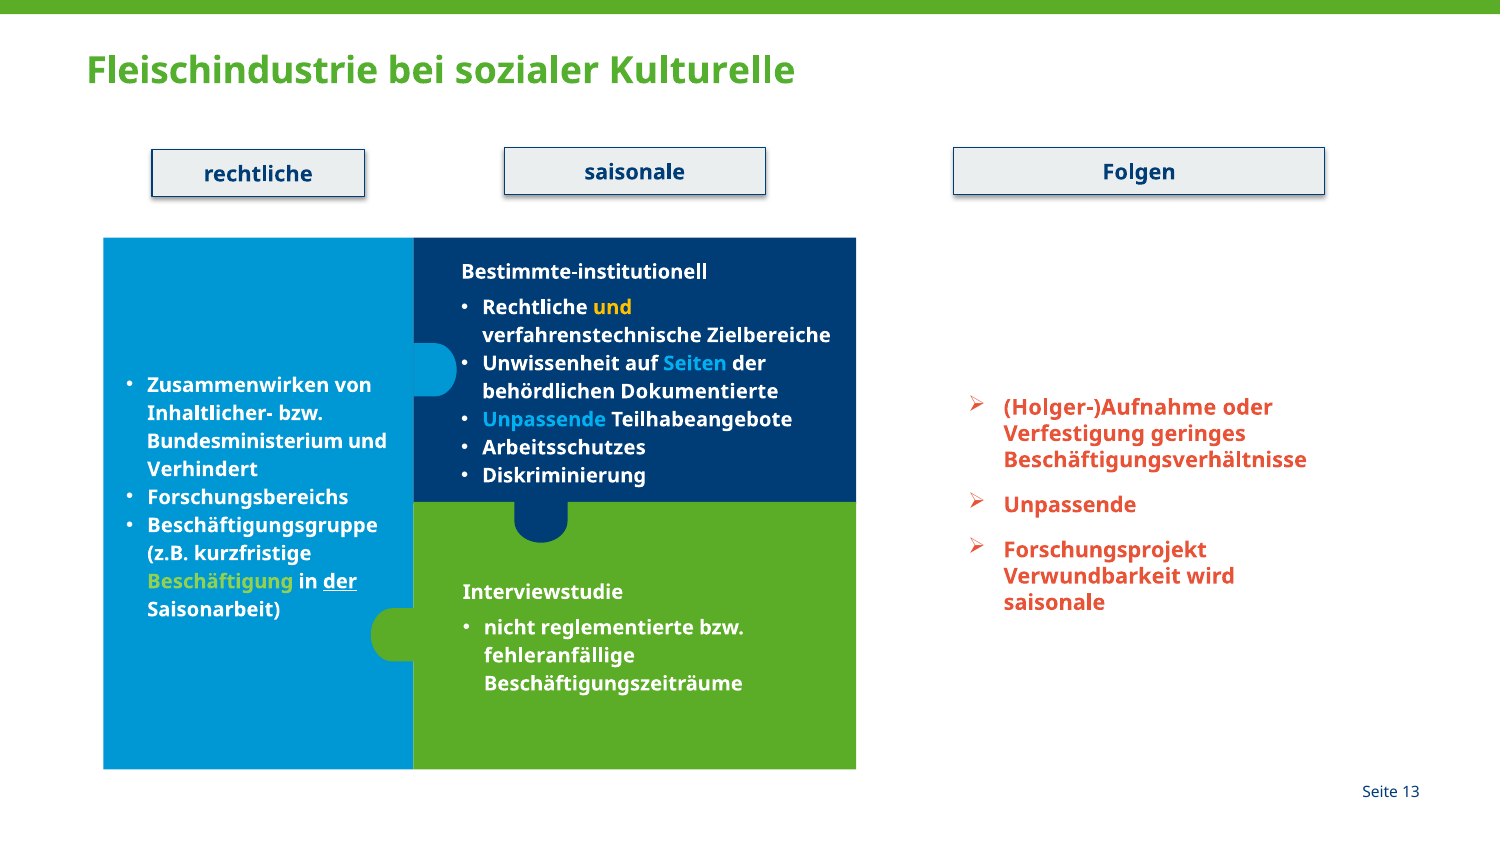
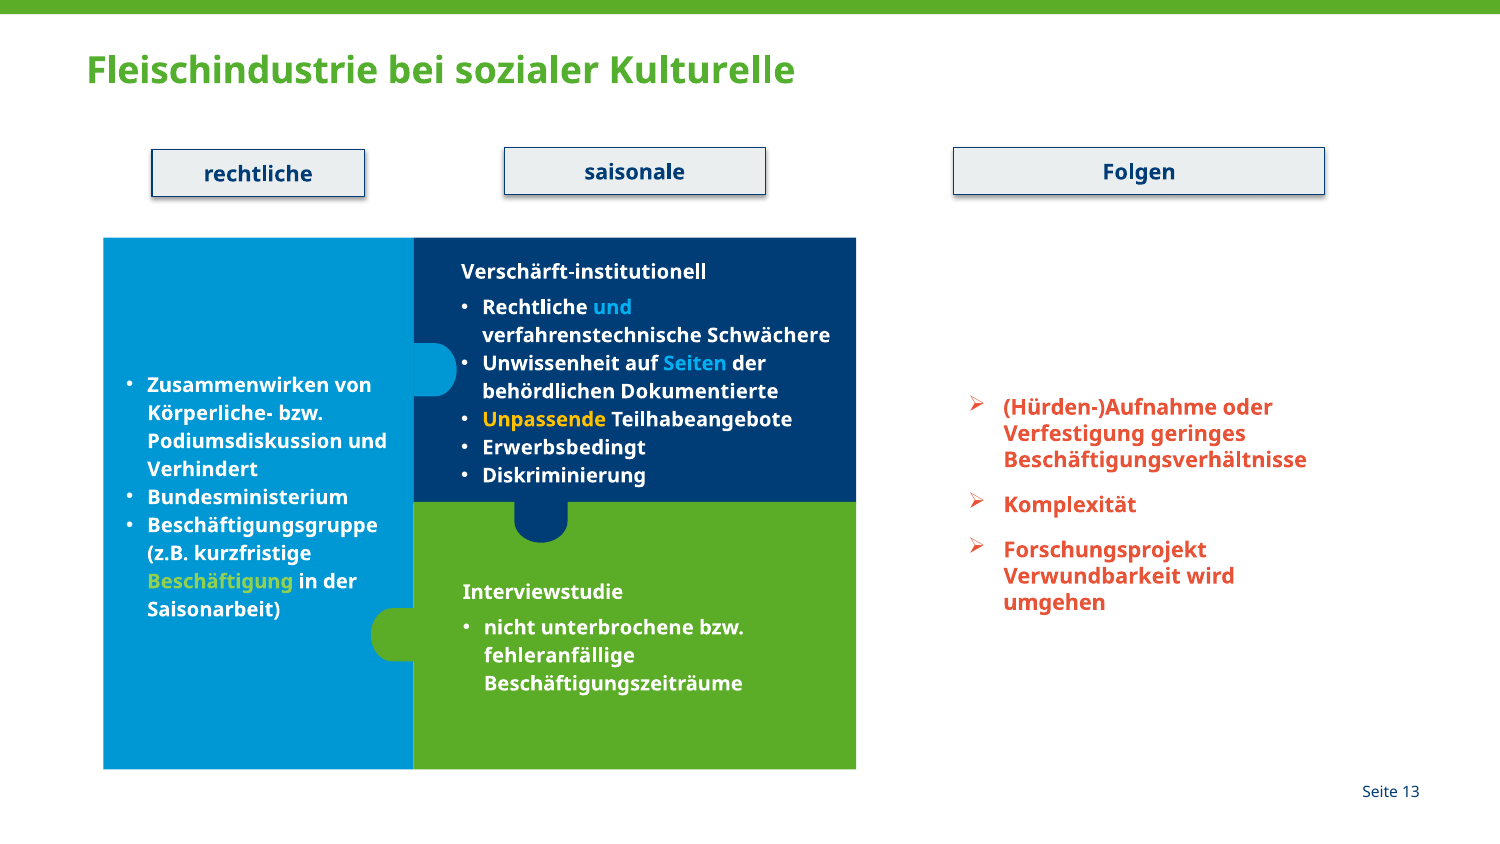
Bestimmte-institutionell: Bestimmte-institutionell -> Verschärft-institutionell (584, 272)
und colour: yellow -> light blue (613, 307)
Zielbereiche: Zielbereiche -> Schwächere (769, 335)
Holger-)Aufnahme: Holger-)Aufnahme -> Hürden-)Aufnahme (1110, 407)
Unpassende colour: light blue -> yellow (544, 420)
Inhaltlicher-: Inhaltlicher- -> Körperliche- (210, 413)
Arbeitsschutzes: Arbeitsschutzes -> Erwerbsbedingt (564, 448)
Bundesministerium: Bundesministerium -> Podiumsdiskussion (245, 441)
Forschungsbereichs: Forschungsbereichs -> Bundesministerium (248, 497)
Unpassende: Unpassende -> Komplexität (1070, 505)
der underline: present -> none (340, 581)
saisonale: saisonale -> umgehen (1055, 602)
reglementierte: reglementierte -> unterbrochene (617, 627)
